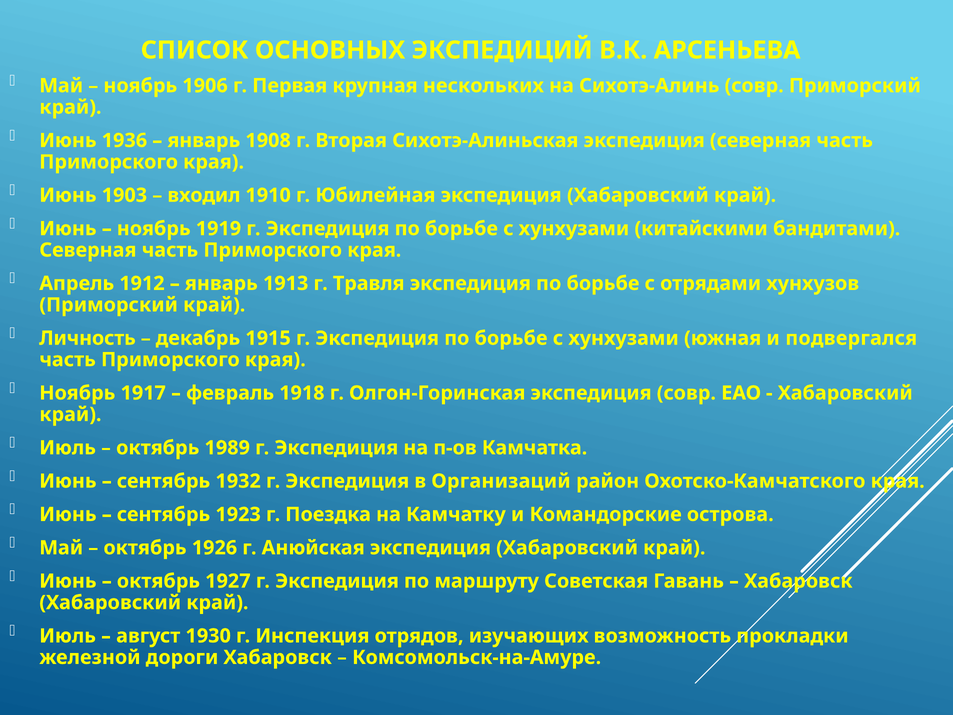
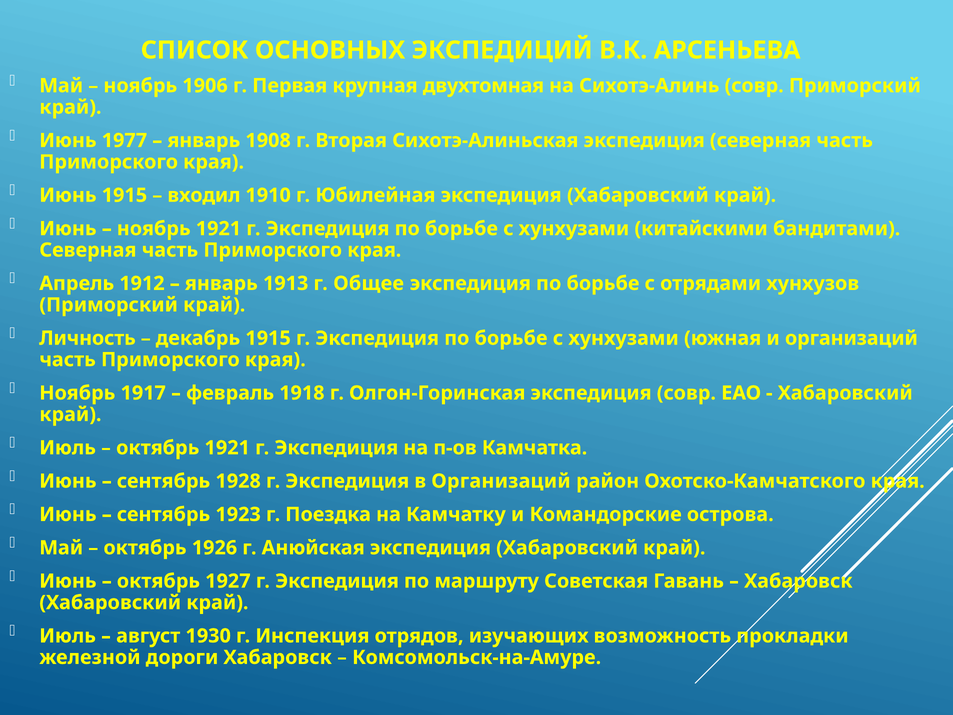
нескольких: нескольких -> двухтомная (484, 86)
1936: 1936 -> 1977 (124, 140)
1903: 1903 -> 1915 (124, 195)
ноябрь 1919: 1919 -> 1921 (218, 229)
Травля: Травля -> Общее (369, 283)
и подвергался: подвергался -> организаций (851, 338)
октябрь 1989: 1989 -> 1921 (227, 448)
1932: 1932 -> 1928 (238, 481)
